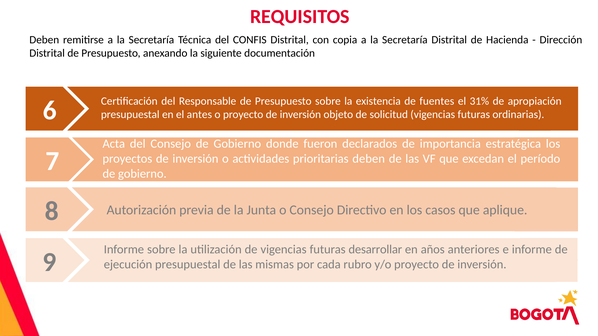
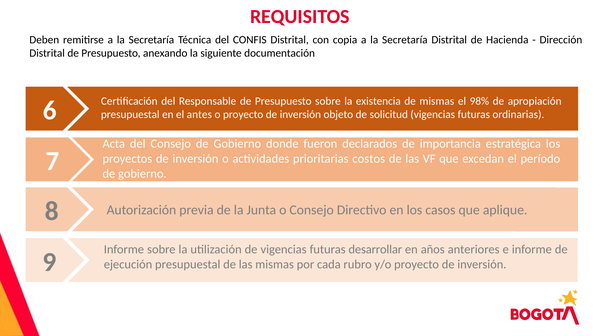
de fuentes: fuentes -> mismas (437, 101)
31%: 31% -> 98% (479, 101)
prioritarias deben: deben -> costos (369, 159)
